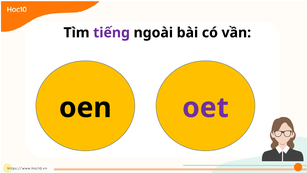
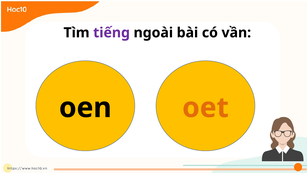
oet colour: purple -> orange (205, 108)
